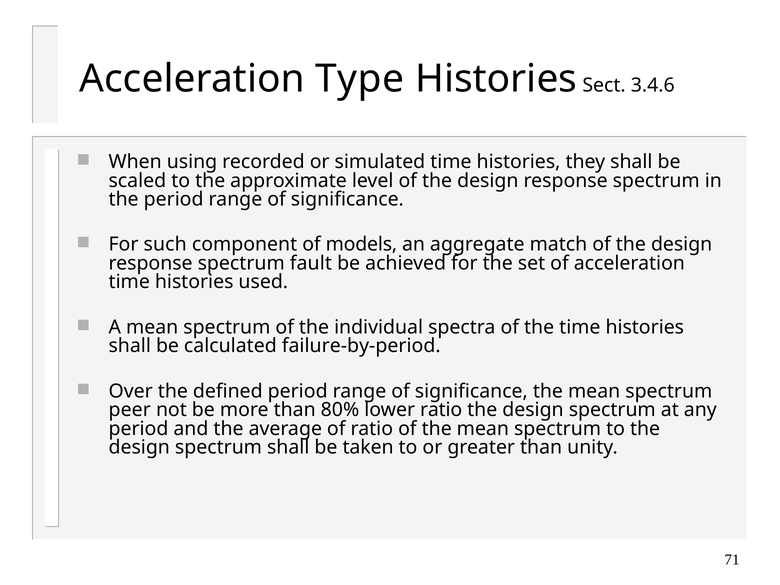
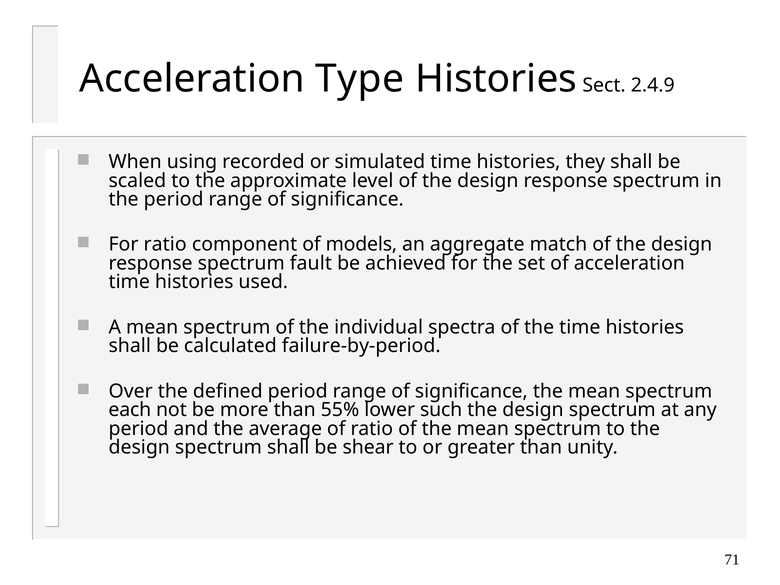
3.4.6: 3.4.6 -> 2.4.9 (653, 86)
For such: such -> ratio (165, 245)
peer: peer -> each (130, 410)
80%: 80% -> 55% (340, 410)
lower ratio: ratio -> such (441, 410)
taken: taken -> shear (368, 447)
